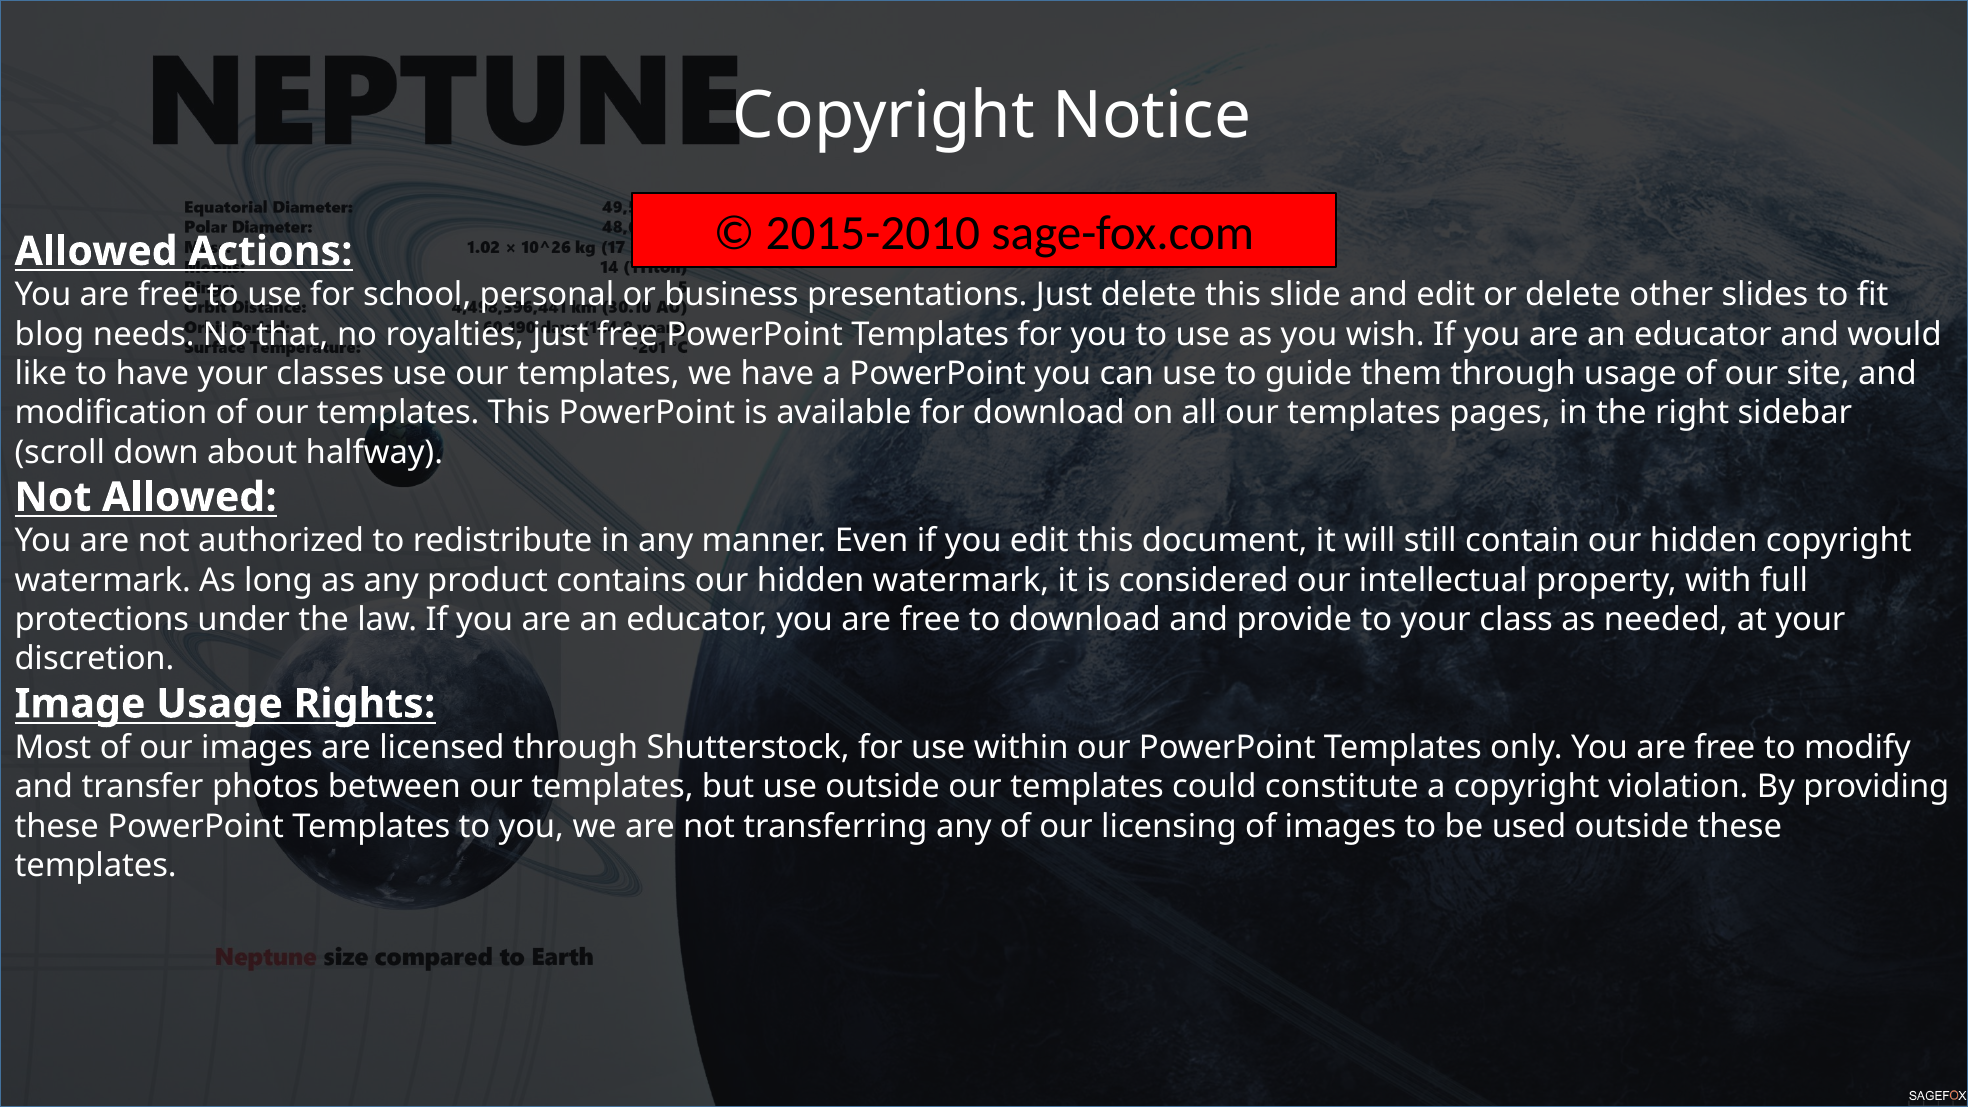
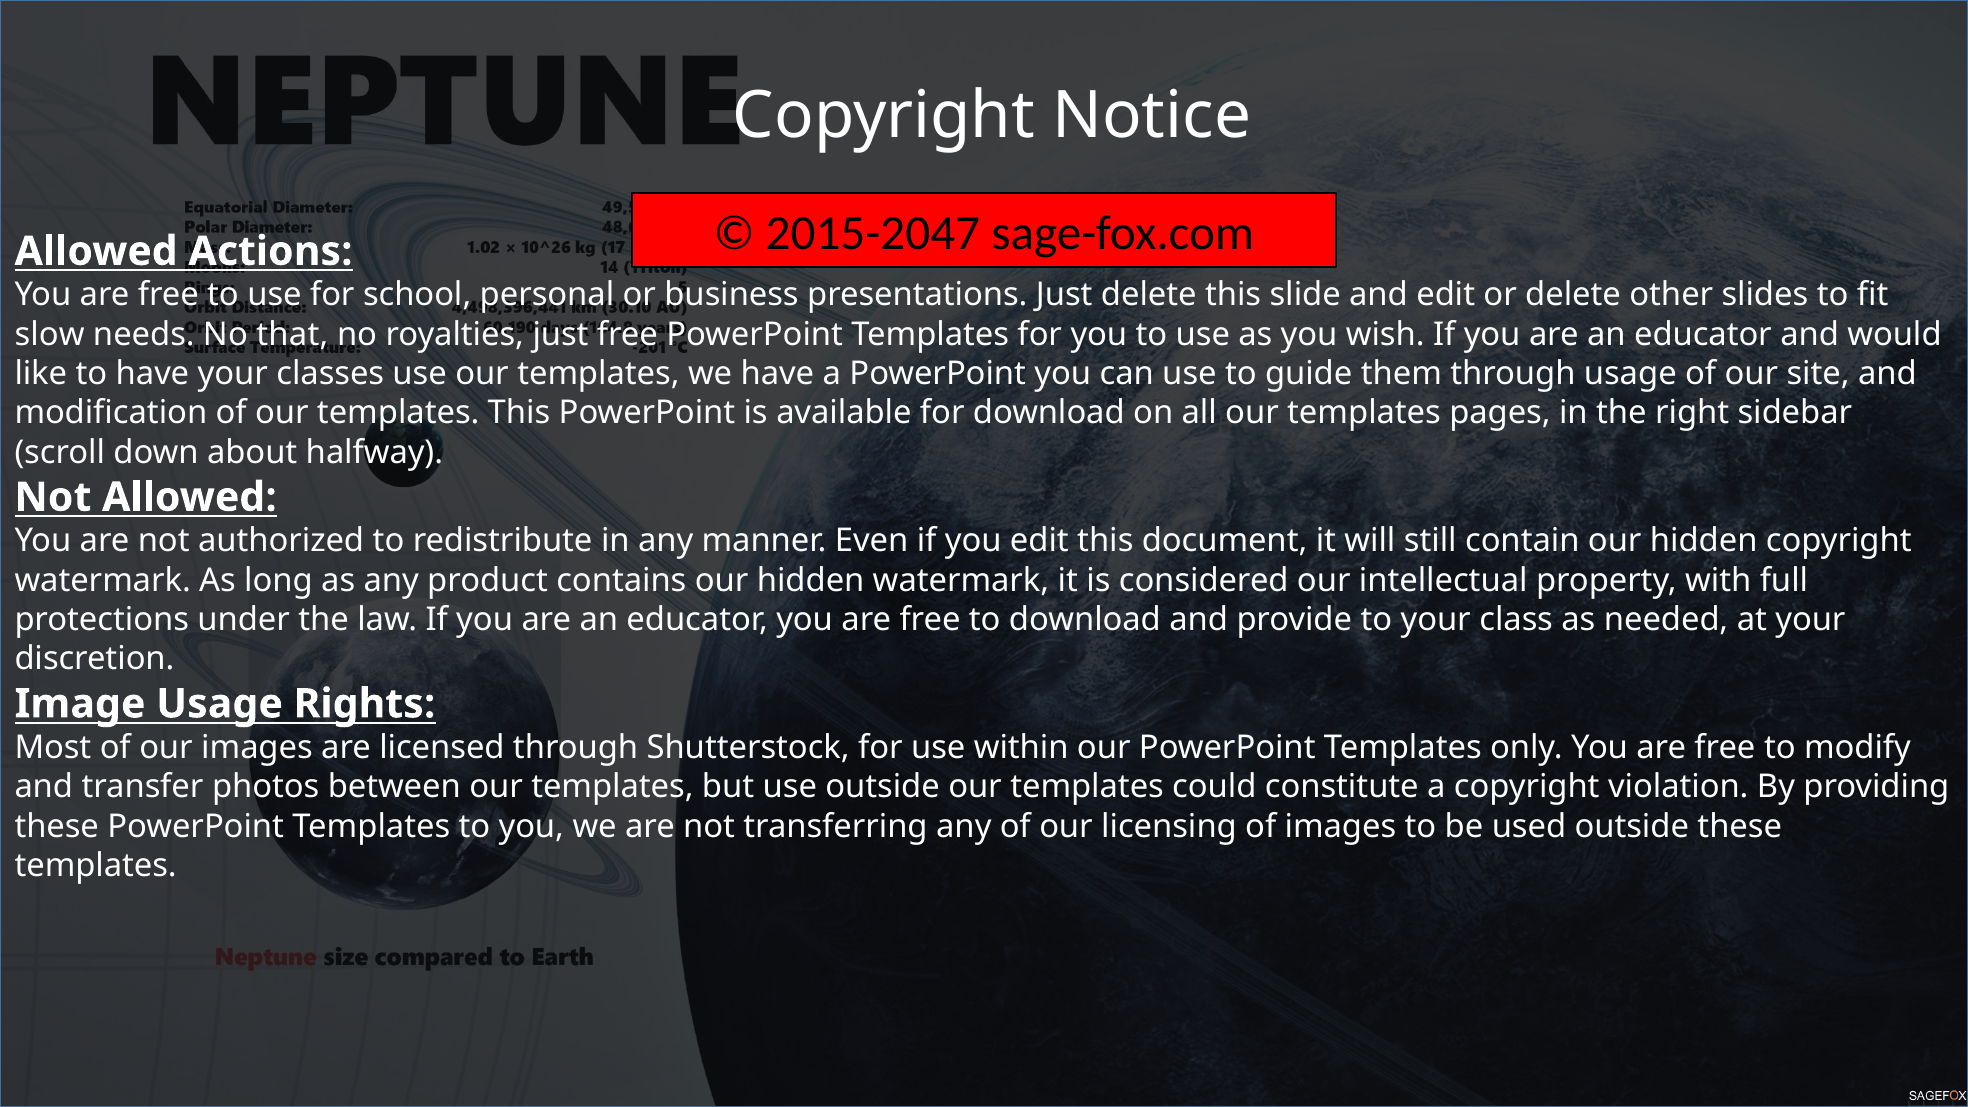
2015-2010: 2015-2010 -> 2015-2047 (873, 234)
blog: blog -> slow (50, 334)
